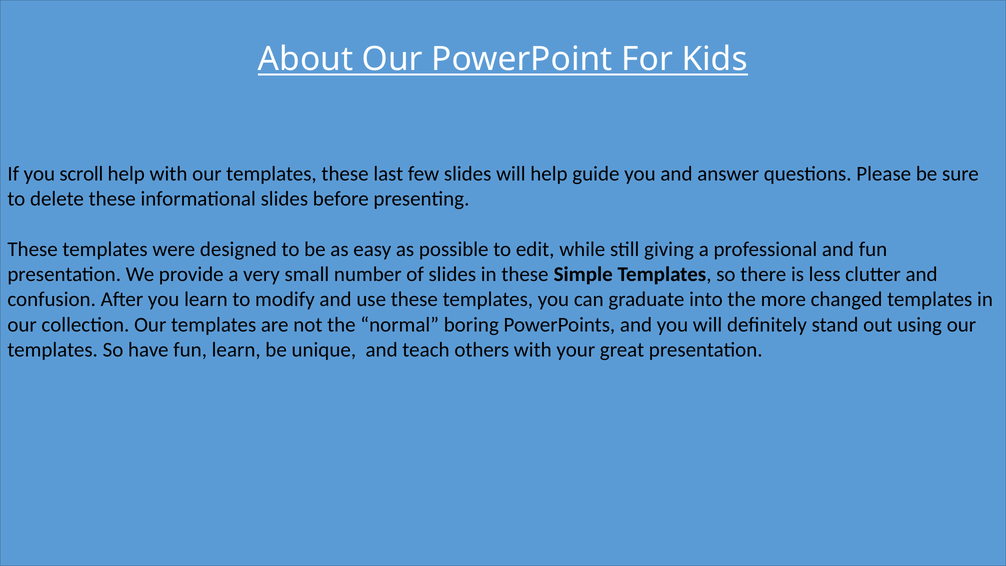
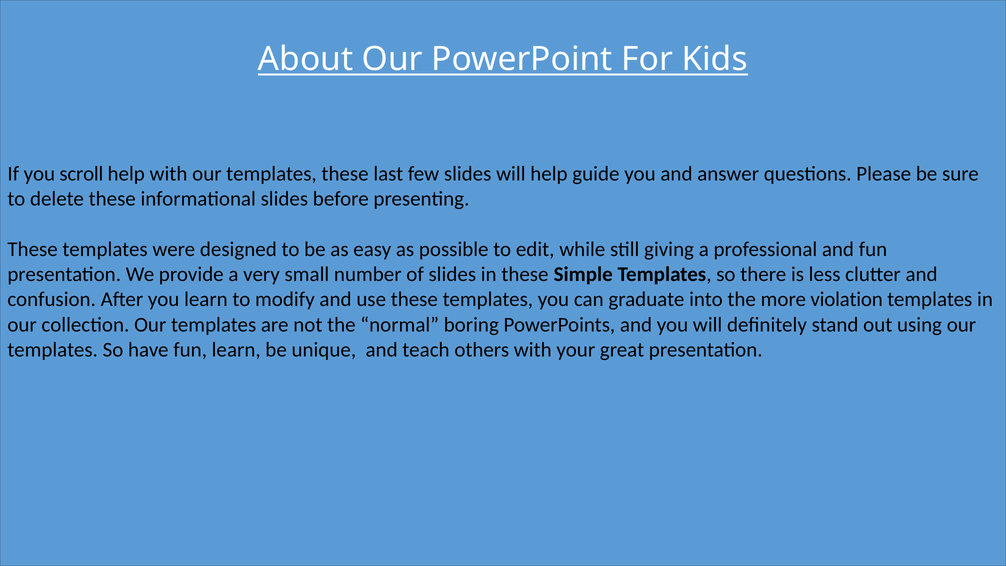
changed: changed -> violation (847, 299)
